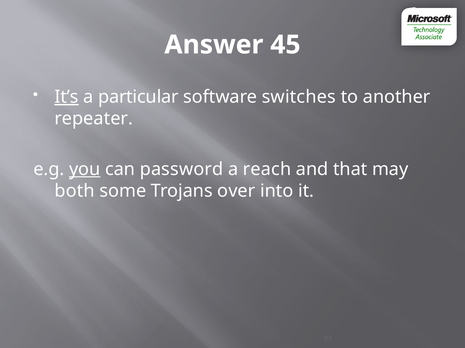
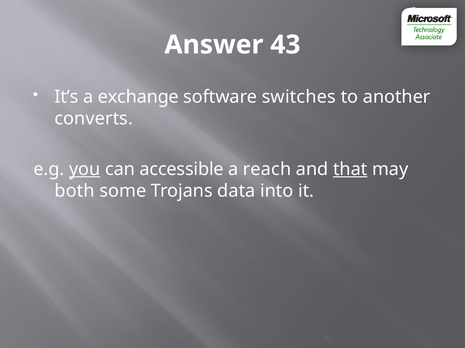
45: 45 -> 43 (285, 45)
It’s underline: present -> none (67, 97)
particular: particular -> exchange (138, 97)
repeater: repeater -> converts (94, 119)
password: password -> accessible (182, 170)
that underline: none -> present (350, 170)
over: over -> data (236, 191)
